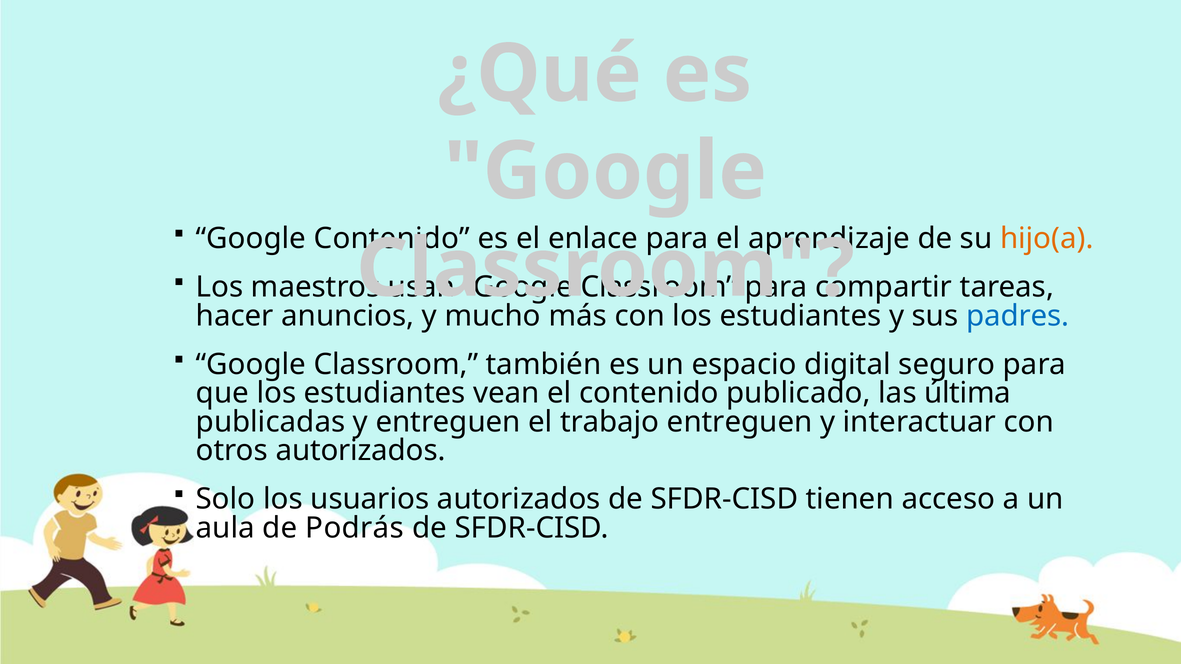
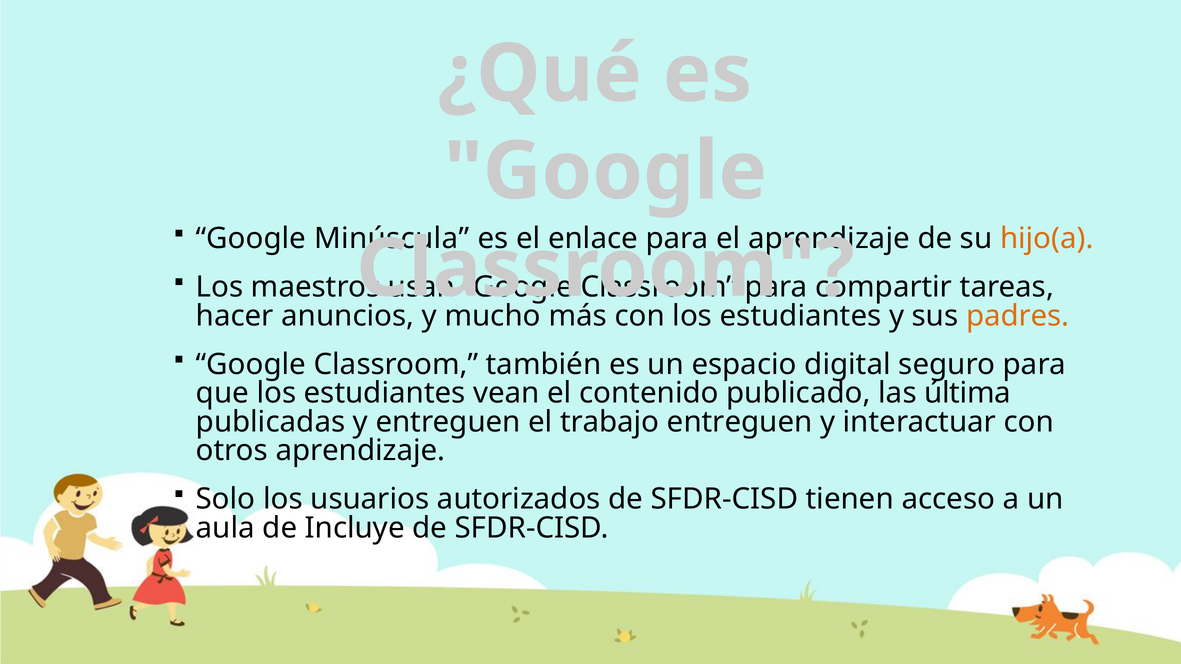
Google Contenido: Contenido -> Minúscula (392, 239)
padres colour: blue -> orange (1018, 316)
otros autorizados: autorizados -> aprendizaje (360, 451)
Podrás: Podrás -> Incluye (355, 528)
